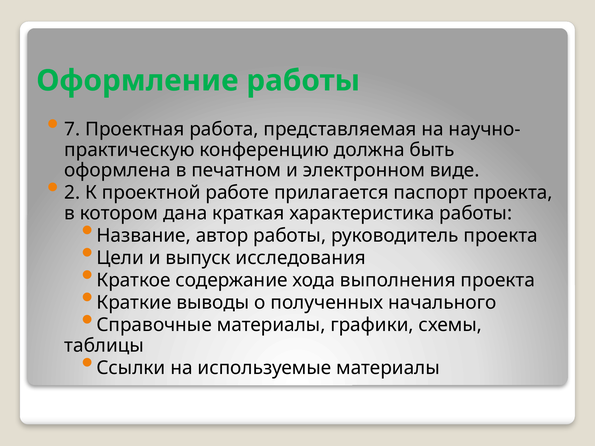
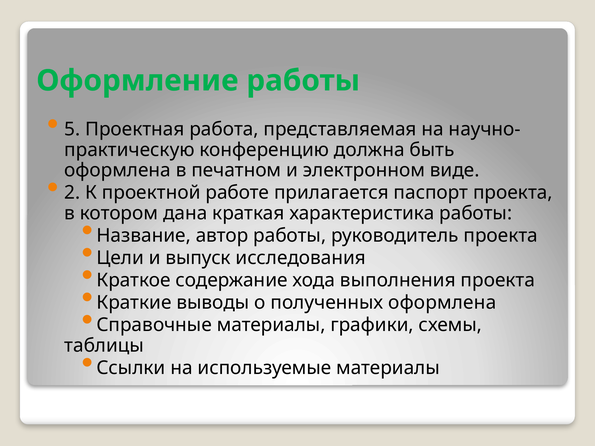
7: 7 -> 5 (72, 129)
полученных начального: начального -> оформлена (442, 303)
